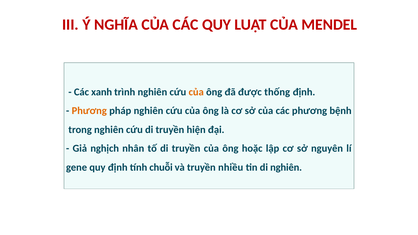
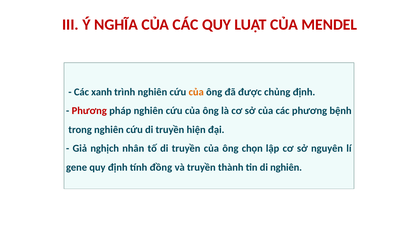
thống: thống -> chủng (277, 92)
Phương colour: orange -> red (89, 111)
hoặc: hoặc -> chọn (252, 149)
chuỗi: chuỗi -> đồng (161, 167)
nhiều: nhiều -> thành (231, 167)
